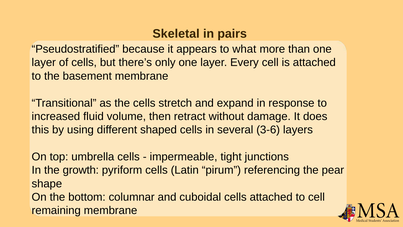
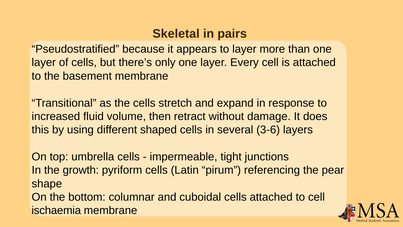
to what: what -> layer (244, 49)
remaining: remaining -> ischaemia (56, 210)
